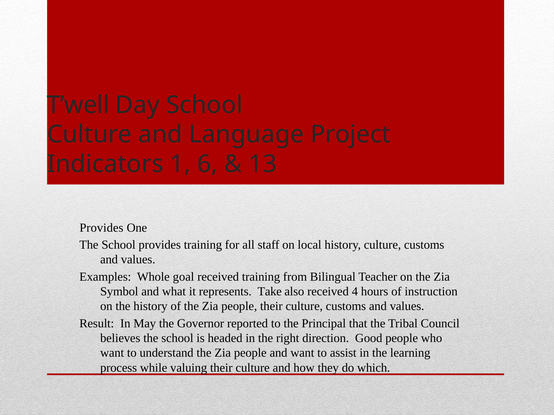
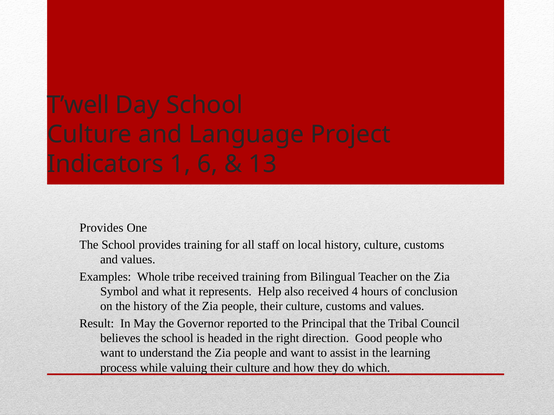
goal: goal -> tribe (184, 277)
Take: Take -> Help (270, 292)
instruction: instruction -> conclusion (431, 292)
